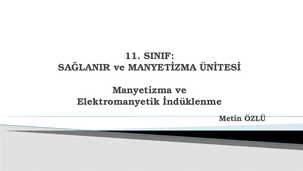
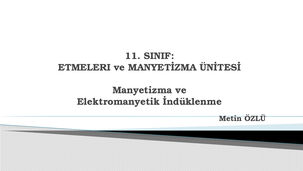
SAĞLANIR: SAĞLANIR -> ETMELERI (84, 67)
